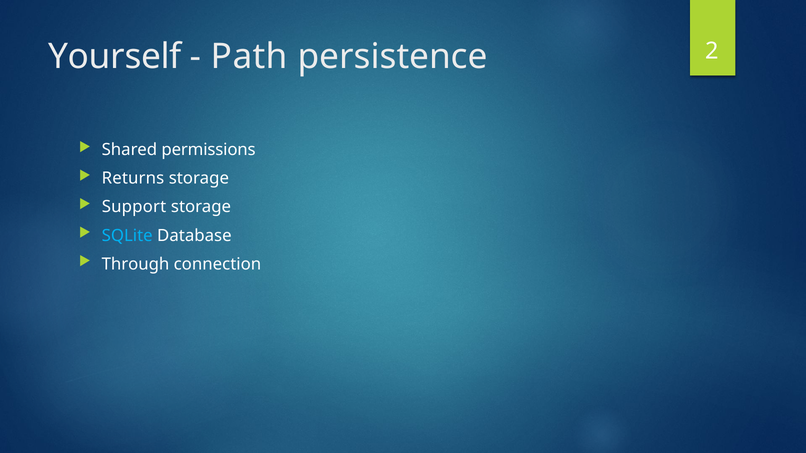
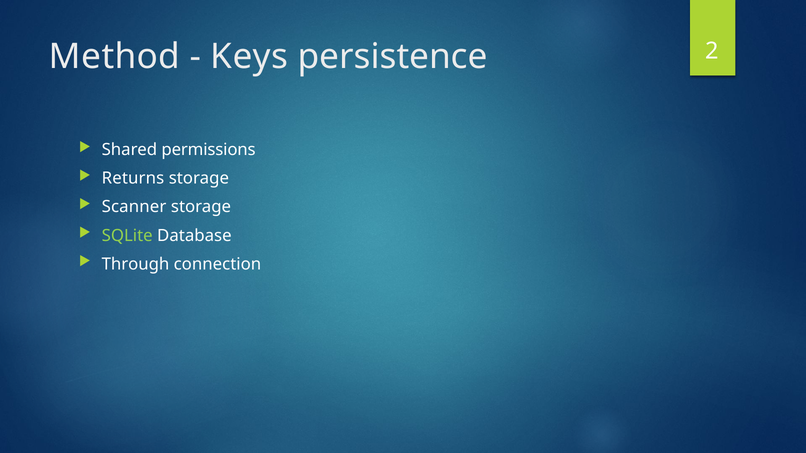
Yourself: Yourself -> Method (115, 57)
Path: Path -> Keys (249, 57)
Support: Support -> Scanner (134, 207)
SQLite colour: light blue -> light green (127, 236)
